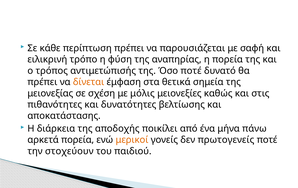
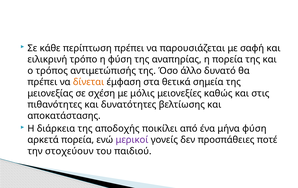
Όσο ποτέ: ποτέ -> άλλο (191, 71)
μήνα πάνω: πάνω -> φύση (254, 129)
μερικοί colour: orange -> purple (132, 140)
πρωτογενείς: πρωτογενείς -> προσπάθειες (226, 140)
